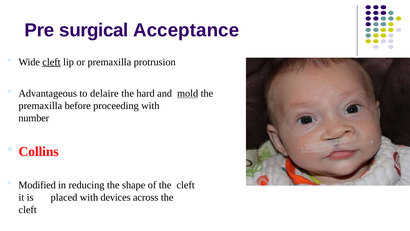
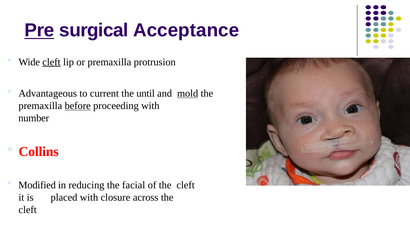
Pre underline: none -> present (39, 30)
delaire: delaire -> current (104, 93)
hard: hard -> until (146, 93)
before underline: none -> present (78, 106)
shape: shape -> facial (134, 185)
devices: devices -> closure (115, 197)
